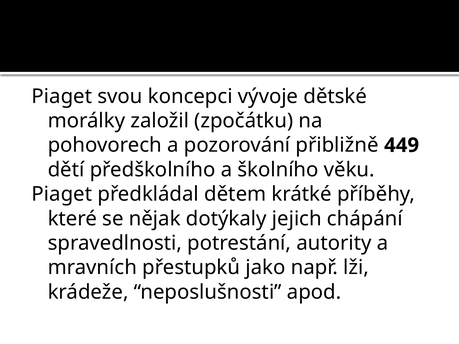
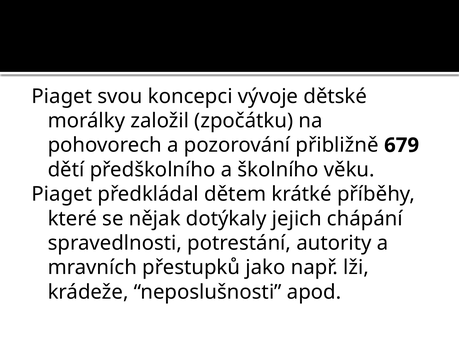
449: 449 -> 679 (402, 145)
